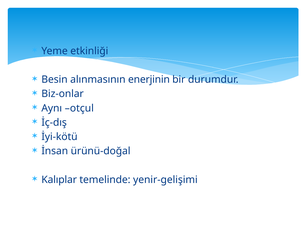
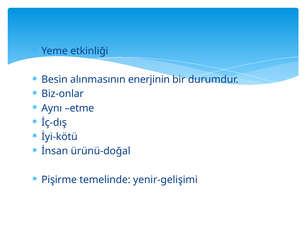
otçul: otçul -> etme (79, 108)
Kalıplar: Kalıplar -> Pişirme (59, 179)
